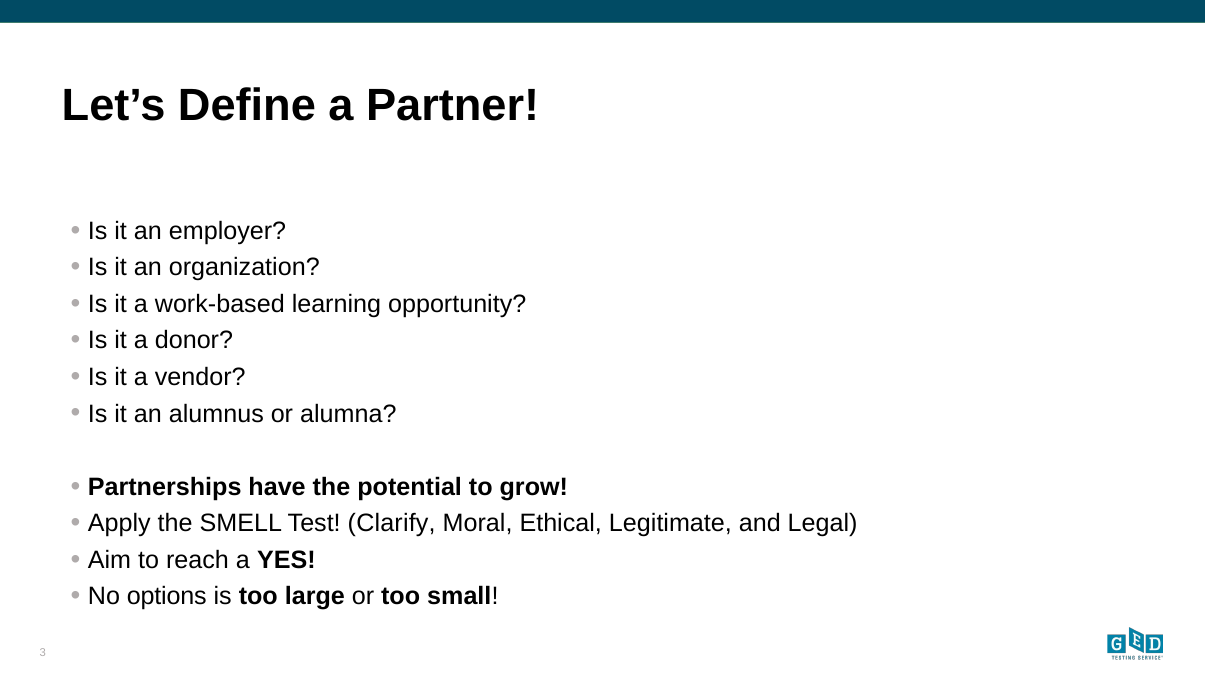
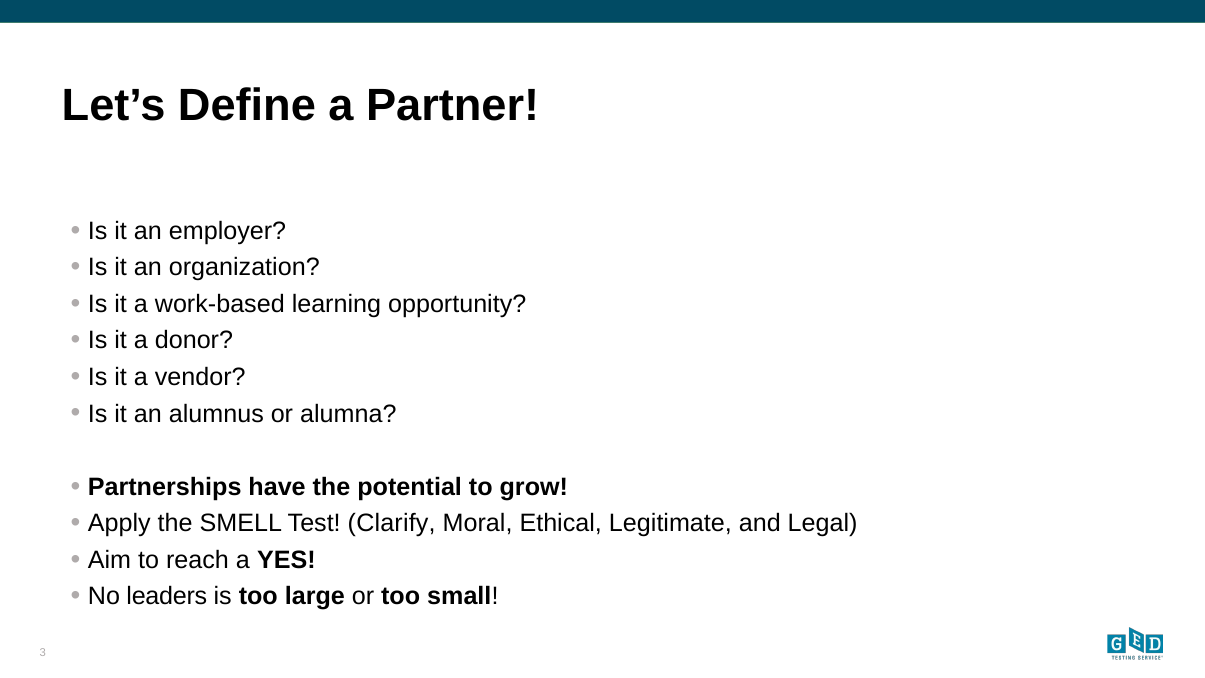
options: options -> leaders (167, 596)
